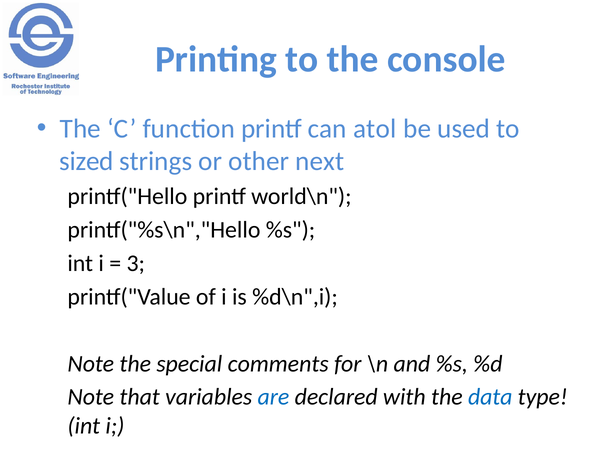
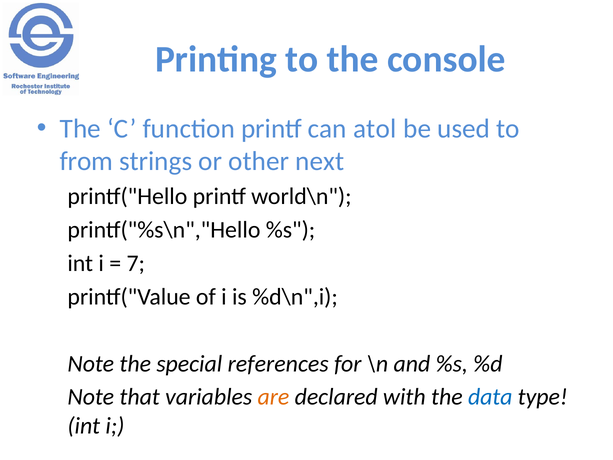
sized: sized -> from (86, 161)
3: 3 -> 7 (136, 263)
comments: comments -> references (278, 364)
are colour: blue -> orange (273, 397)
